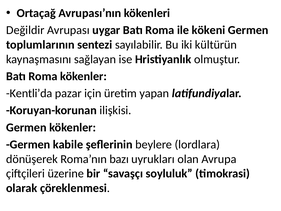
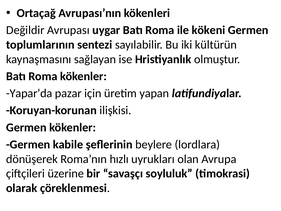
Kentli’da: Kentli’da -> Yapar’da (29, 93)
bazı: bazı -> hızlı (119, 159)
